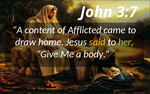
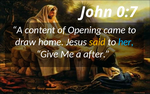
3:7: 3:7 -> 0:7 (127, 12)
Afflicted: Afflicted -> Opening (85, 30)
her colour: light green -> light blue (126, 42)
body: body -> after (97, 54)
